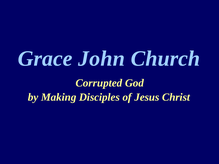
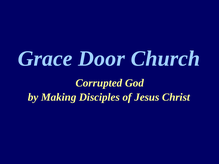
John: John -> Door (102, 59)
